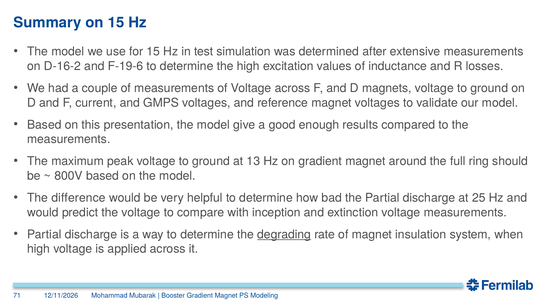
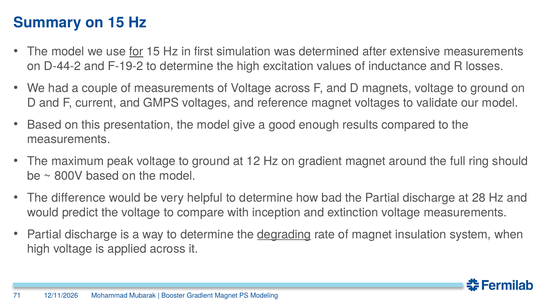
for underline: none -> present (136, 52)
test: test -> first (204, 52)
D-16-2: D-16-2 -> D-44-2 (62, 66)
F-19-6: F-19-6 -> F-19-2 (126, 66)
13: 13 -> 12 (253, 161)
25: 25 -> 28 (479, 198)
